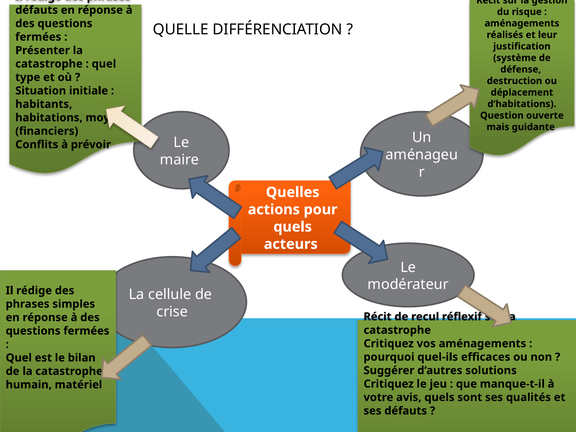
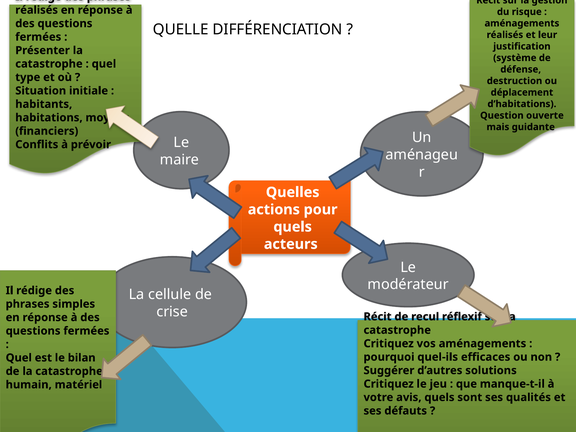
défauts: défauts -> réalisés (37, 10)
